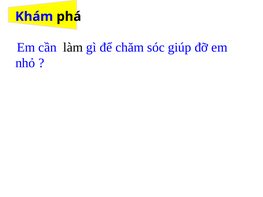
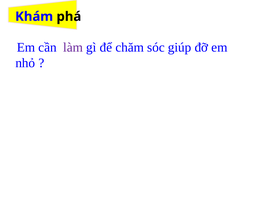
làm colour: black -> purple (73, 47)
